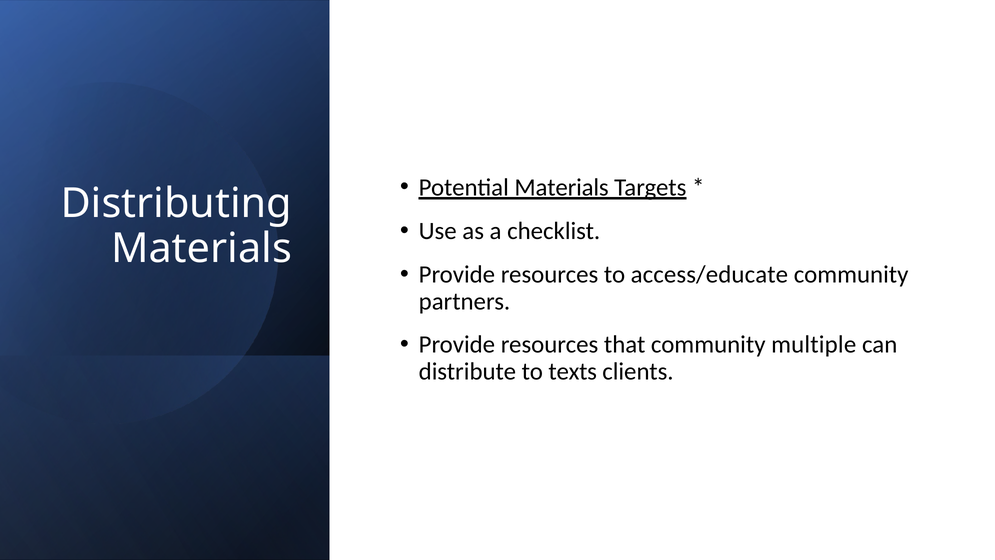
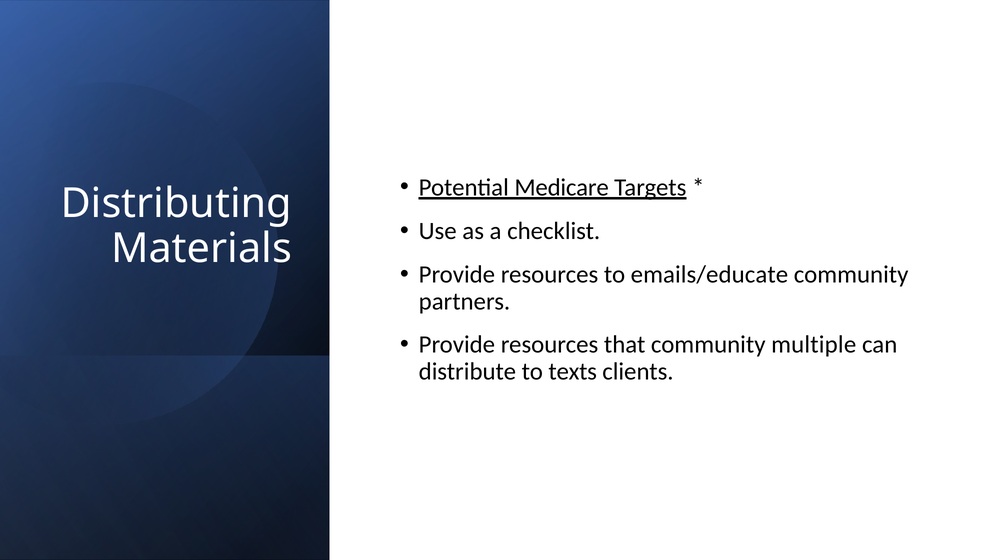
Potential Materials: Materials -> Medicare (562, 187)
access/educate: access/educate -> emails/educate (709, 274)
